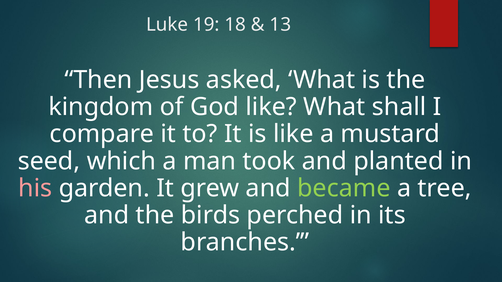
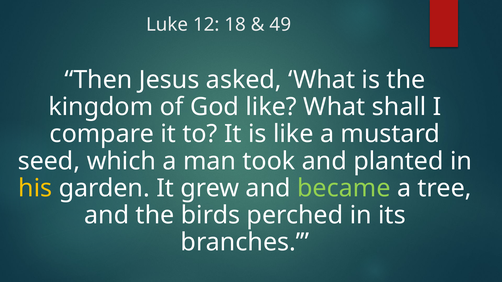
19: 19 -> 12 (206, 25)
13: 13 -> 49 (280, 25)
his colour: pink -> yellow (35, 188)
